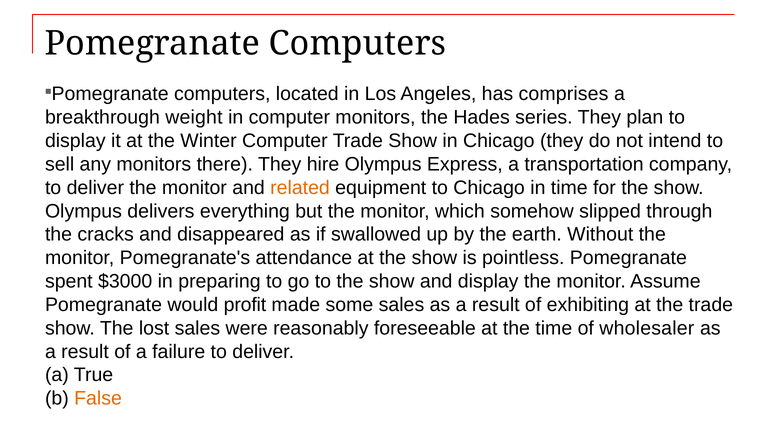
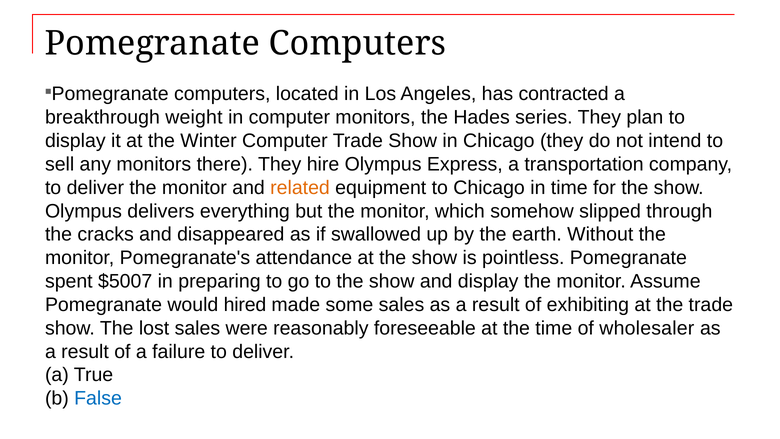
comprises: comprises -> contracted (564, 94)
$3000: $3000 -> $5007 (125, 281)
profit: profit -> hired (245, 305)
False colour: orange -> blue (98, 398)
